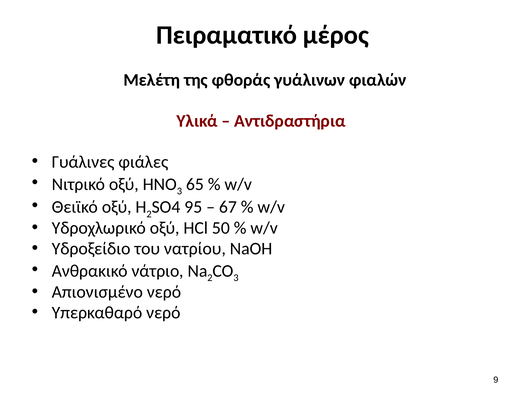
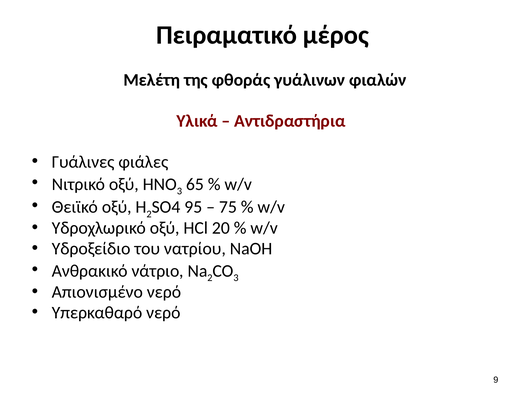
67: 67 -> 75 (228, 207)
50: 50 -> 20 (221, 228)
